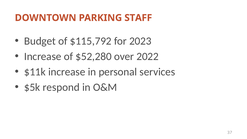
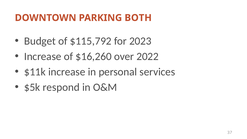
STAFF: STAFF -> BOTH (138, 18)
$52,280: $52,280 -> $16,260 (94, 56)
